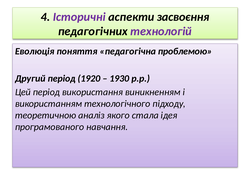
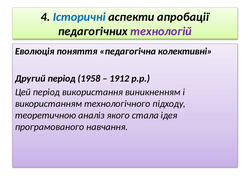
Історичні colour: purple -> blue (79, 17)
засвоєння: засвоєння -> апробації (183, 17)
проблемою: проблемою -> колективні (185, 51)
1920: 1920 -> 1958 (89, 79)
1930: 1930 -> 1912 (119, 79)
